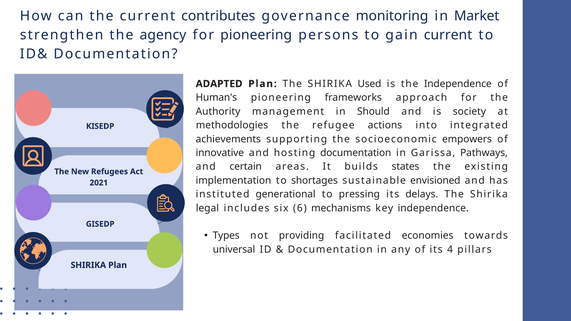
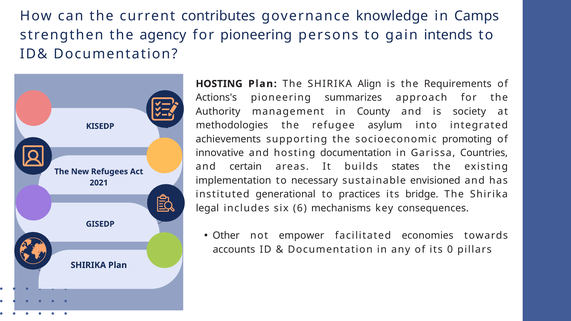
monitoring: monitoring -> knowledge (392, 16)
Market: Market -> Camps (477, 16)
gain current: current -> intends (448, 35)
ADAPTED: ADAPTED -> HOSTING (219, 84)
Used: Used -> Align (369, 84)
the Independence: Independence -> Requirements (458, 84)
Human's: Human's -> Actions's (216, 98)
frameworks: frameworks -> summarizes (353, 98)
Should: Should -> County (373, 111)
actions: actions -> asylum (385, 125)
empowers: empowers -> promoting (467, 139)
Pathways: Pathways -> Countries (484, 153)
shortages: shortages -> necessary (314, 181)
pressing: pressing -> practices (359, 194)
delays: delays -> bridge (422, 194)
key independence: independence -> consequences (433, 208)
Types: Types -> Other (226, 236)
providing: providing -> empower (302, 236)
universal: universal -> accounts (234, 250)
4: 4 -> 0 (450, 250)
